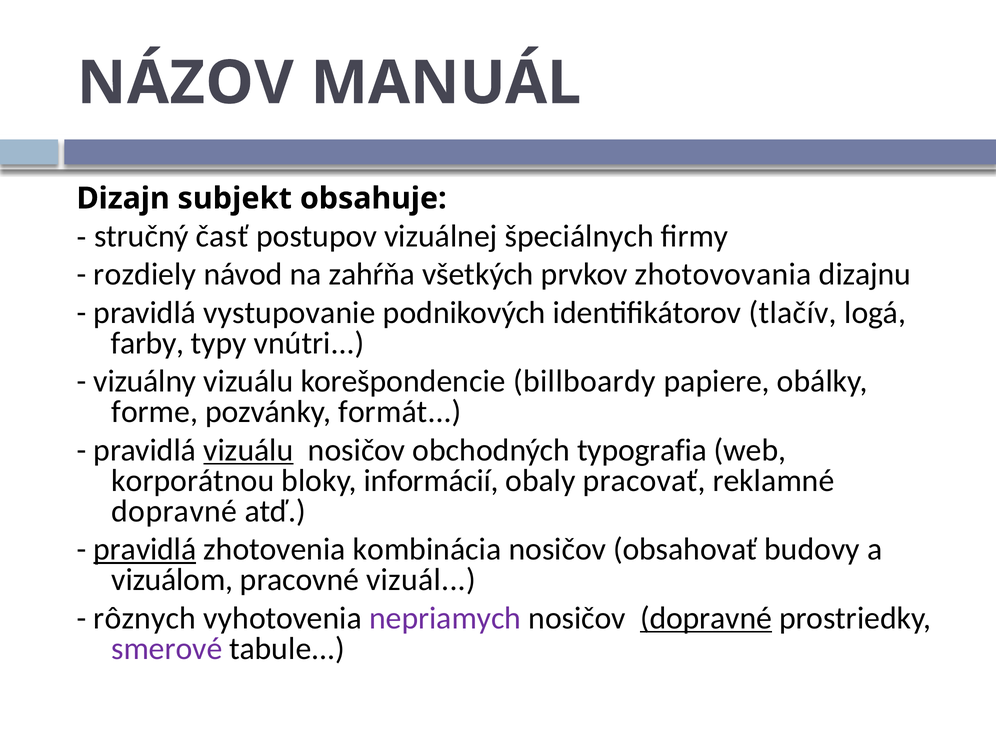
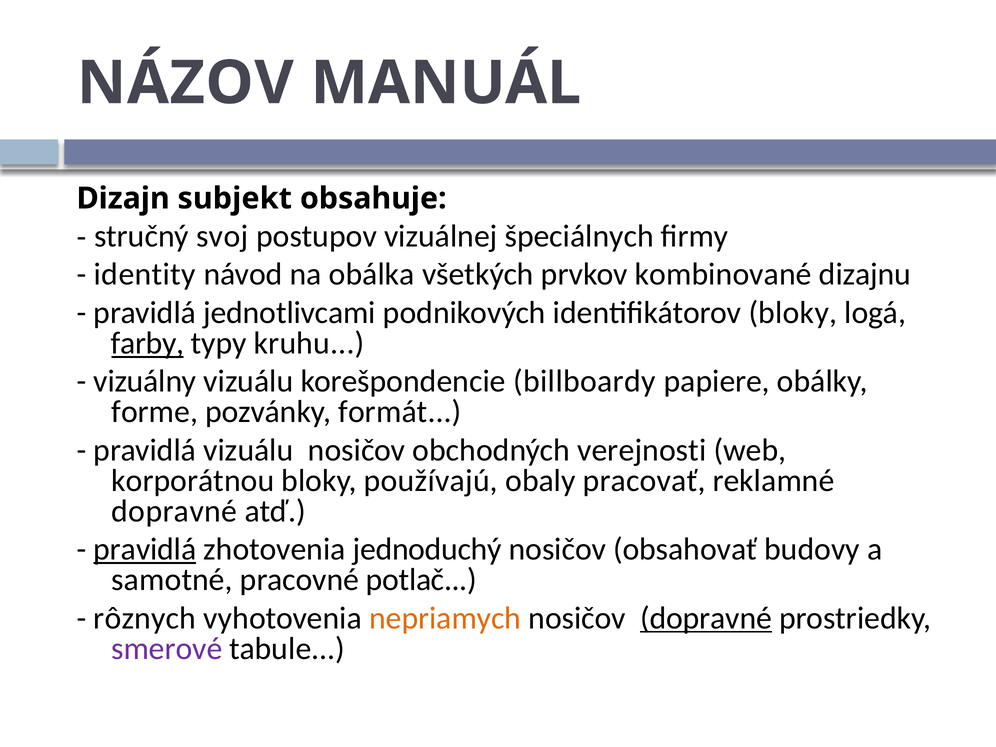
časť: časť -> svoj (222, 236)
rozdiely: rozdiely -> identity (145, 274)
zahŕňa: zahŕňa -> obálka (372, 274)
zhotovovania: zhotovovania -> kombinované (723, 274)
vystupovanie: vystupovanie -> jednotlivcami (290, 313)
identifikátorov tlačív: tlačív -> bloky (793, 313)
farby underline: none -> present (148, 343)
vnútri: vnútri -> kruhu (309, 343)
vizuálu underline: present -> none (248, 450)
typografia: typografia -> verejnosti (642, 450)
informácií: informácií -> používajú (431, 481)
kombinácia: kombinácia -> jednoduchý (427, 549)
vizuálom: vizuálom -> samotné (172, 580)
vizuál: vizuál -> potlač (421, 580)
nepriamych colour: purple -> orange (445, 618)
